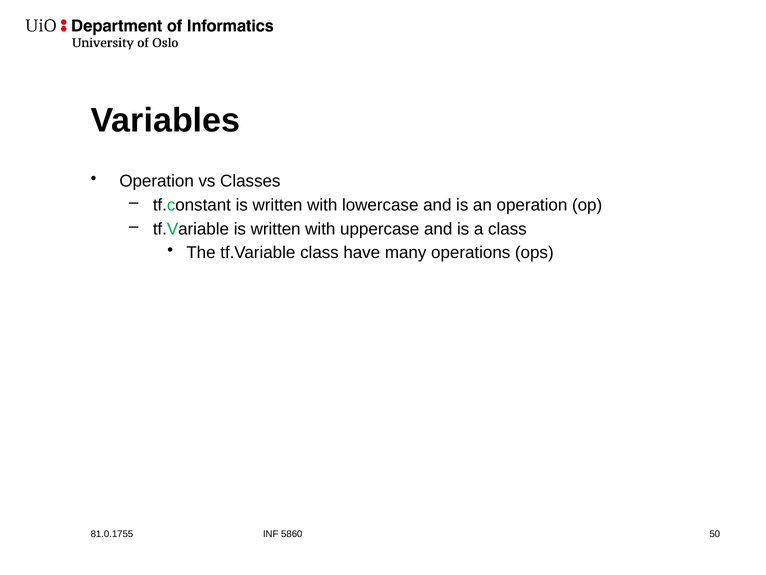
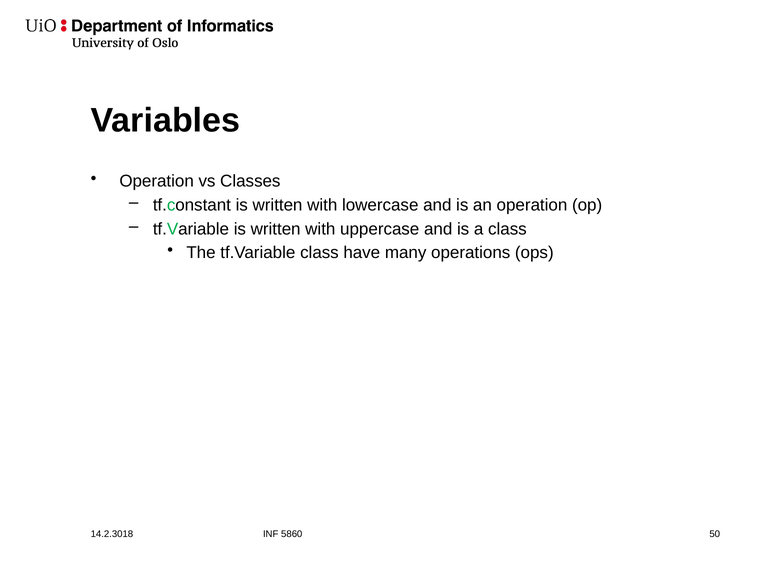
81.0.1755: 81.0.1755 -> 14.2.3018 (112, 534)
